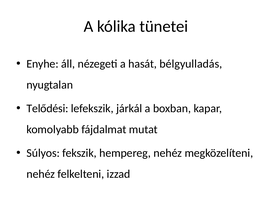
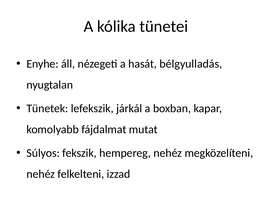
Telődési: Telődési -> Tünetek (47, 108)
